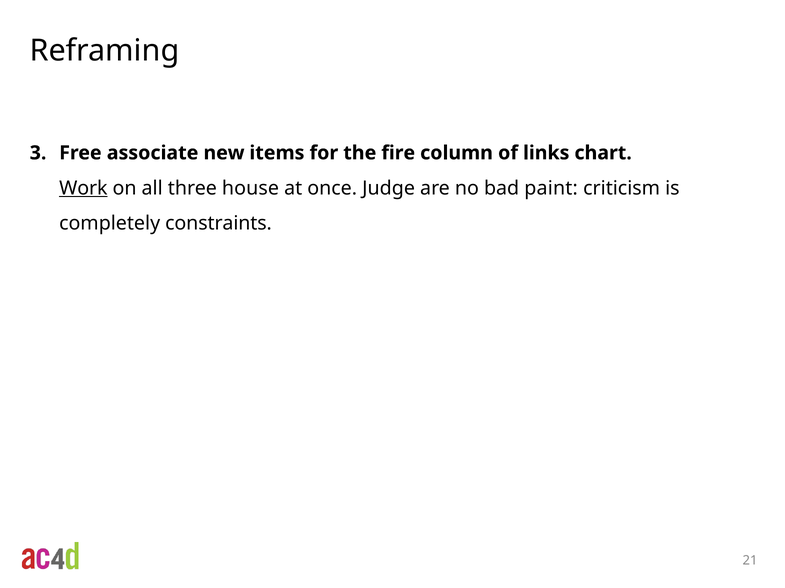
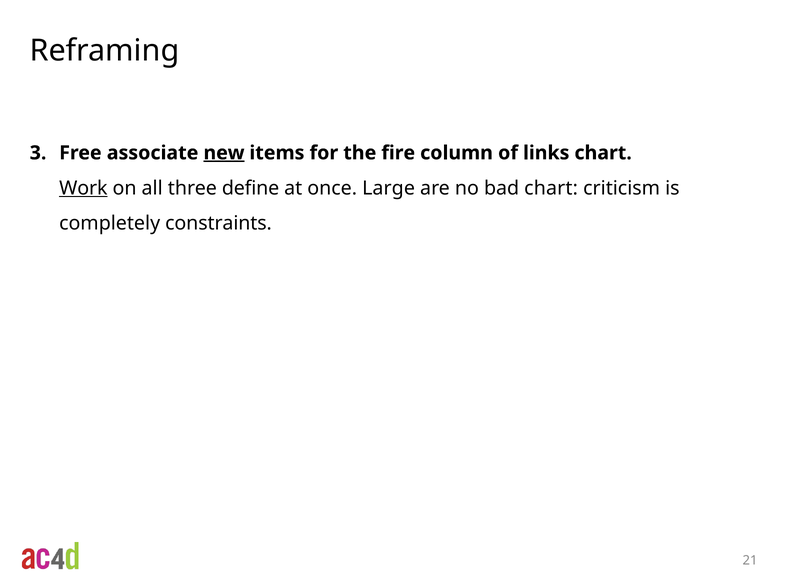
new underline: none -> present (224, 153)
house: house -> define (251, 188)
Judge: Judge -> Large (389, 188)
bad paint: paint -> chart (551, 188)
